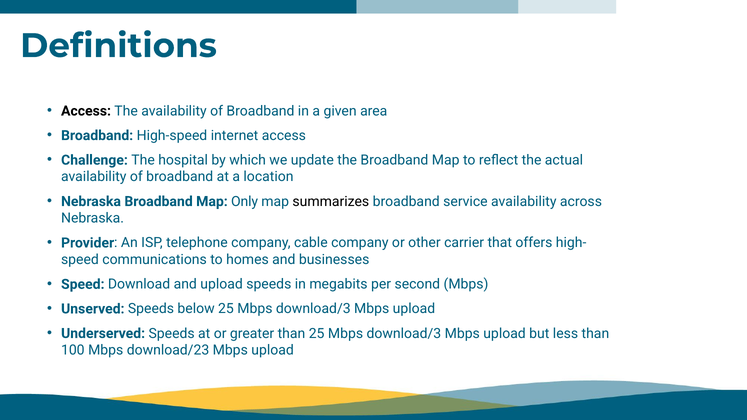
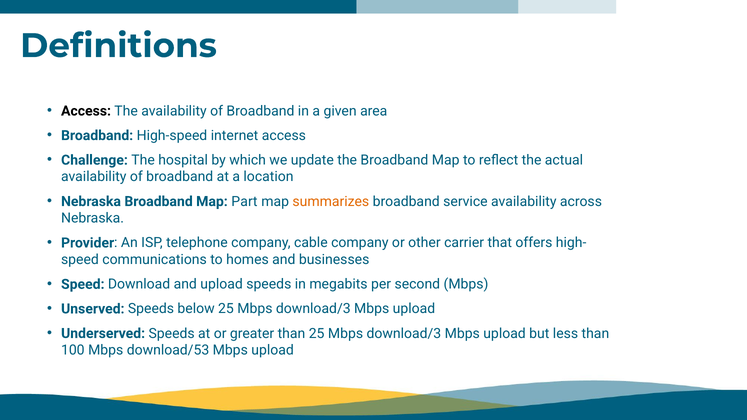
Only: Only -> Part (244, 202)
summarizes colour: black -> orange (331, 202)
download/23: download/23 -> download/53 (168, 350)
